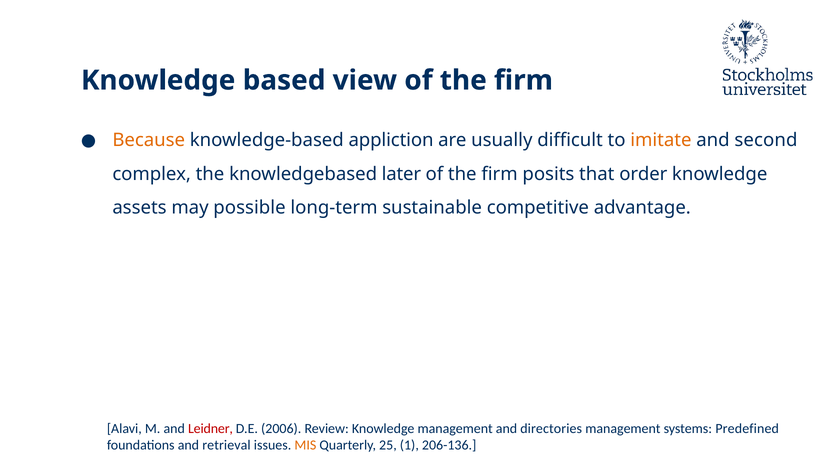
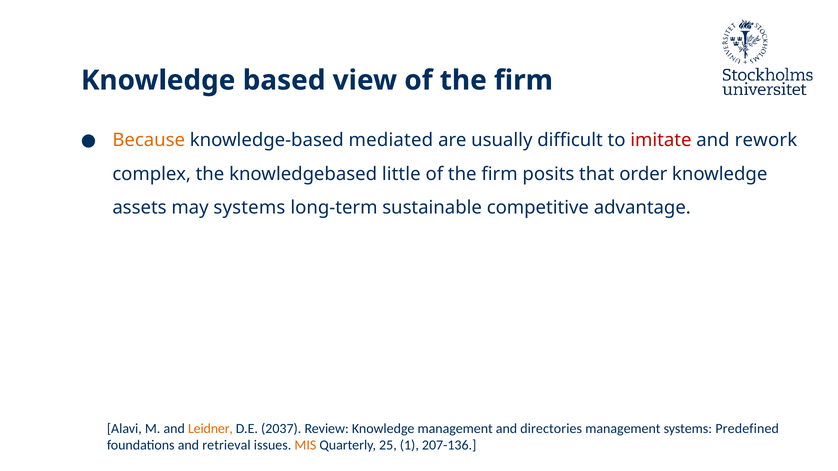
appliction: appliction -> mediated (391, 140)
imitate colour: orange -> red (661, 140)
second: second -> rework (766, 140)
later: later -> little (401, 174)
may possible: possible -> systems (249, 208)
Leidner colour: red -> orange (210, 429)
2006: 2006 -> 2037 (281, 429)
206-136: 206-136 -> 207-136 (449, 446)
